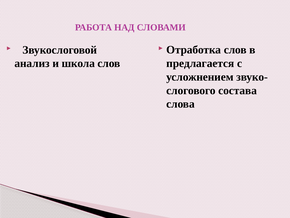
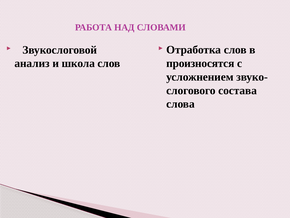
предлагается: предлагается -> произносятся (200, 63)
